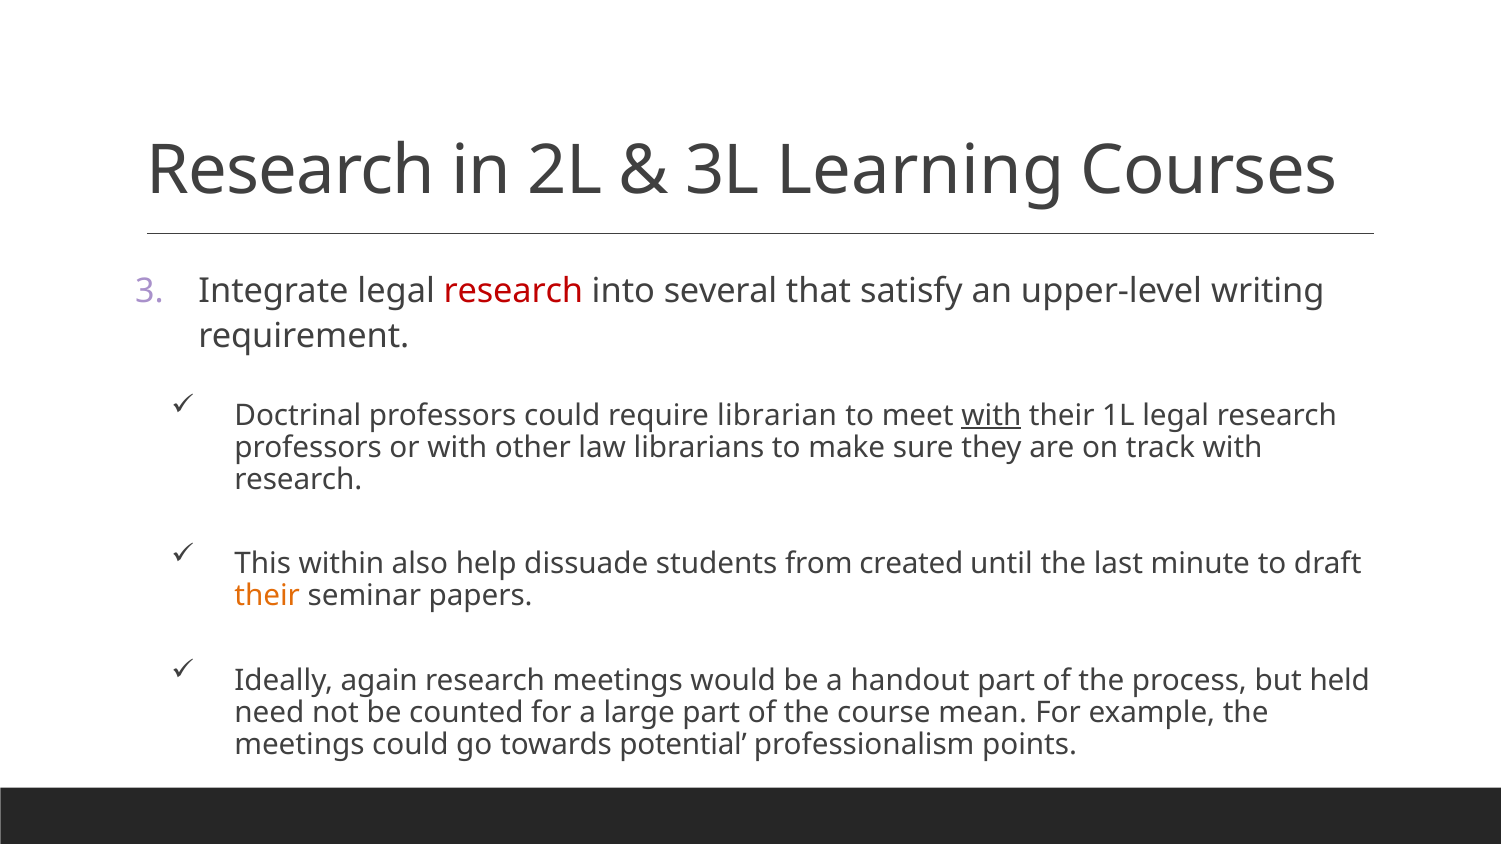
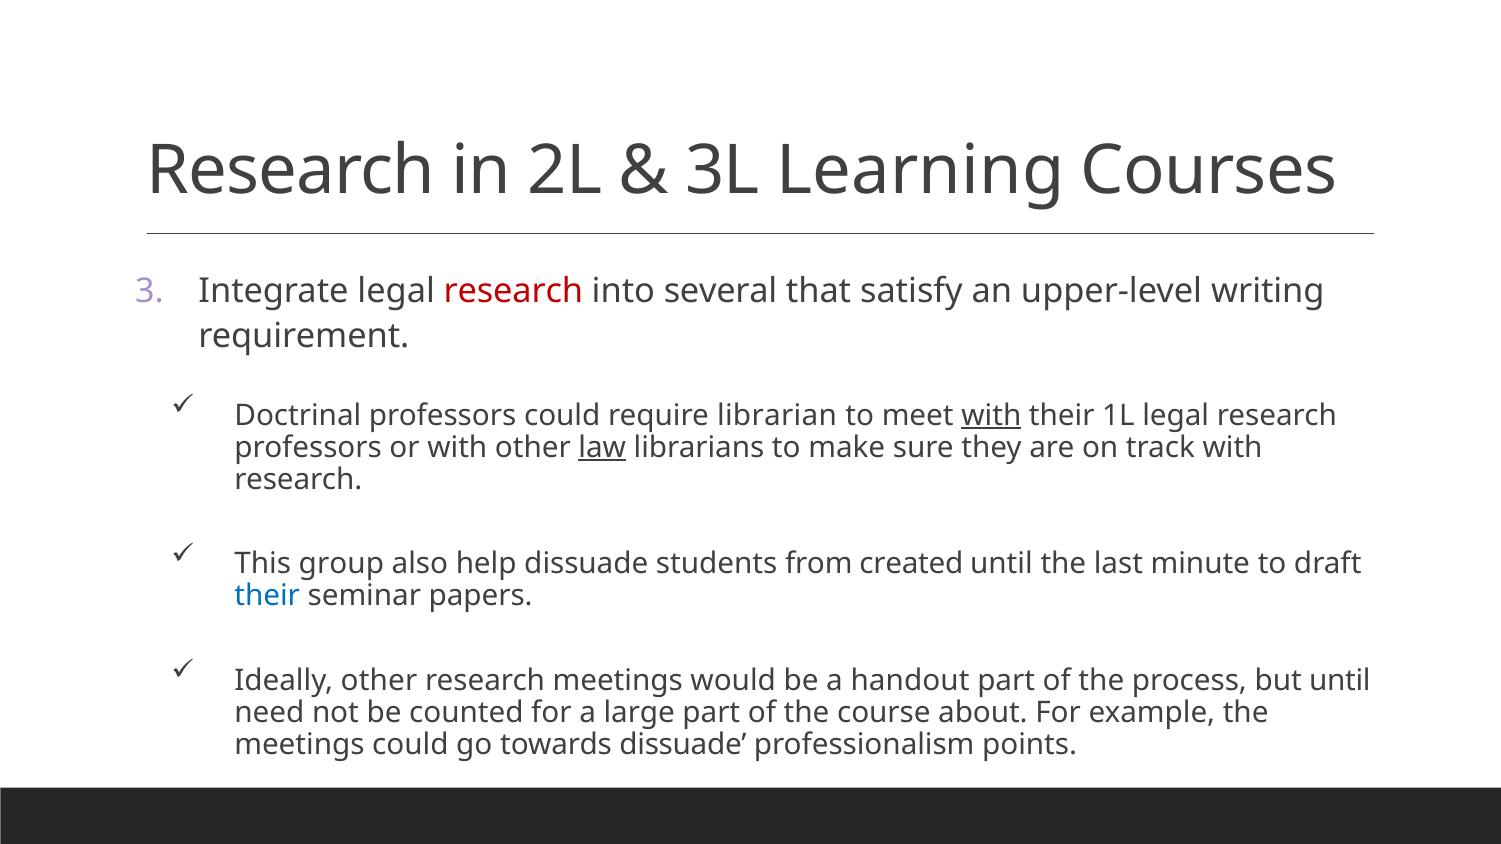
law underline: none -> present (602, 447)
within: within -> group (341, 564)
their colour: orange -> blue (267, 596)
Ideally again: again -> other (379, 681)
but held: held -> until (1340, 681)
mean: mean -> about (983, 713)
towards potential: potential -> dissuade (683, 745)
